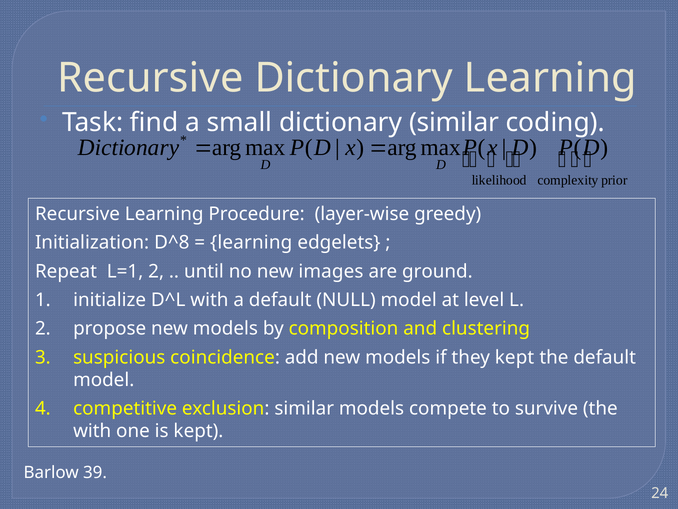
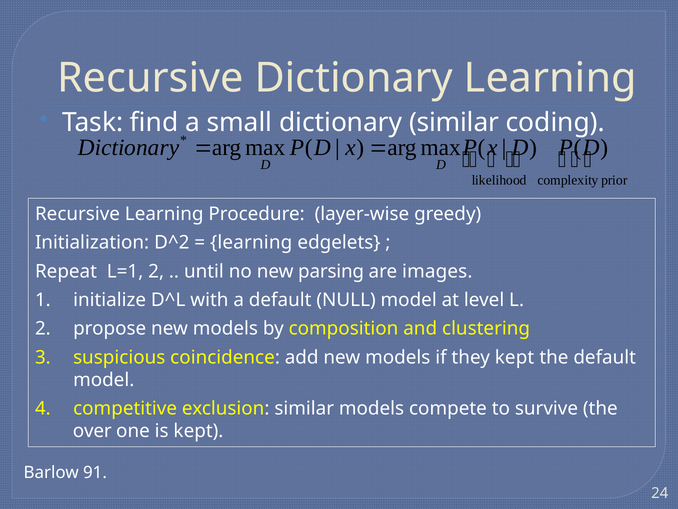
D^8: D^8 -> D^2 (172, 242)
images: images -> parsing (331, 271)
ground: ground -> images (437, 271)
with: with -> over (92, 431)
39: 39 -> 91 (95, 472)
